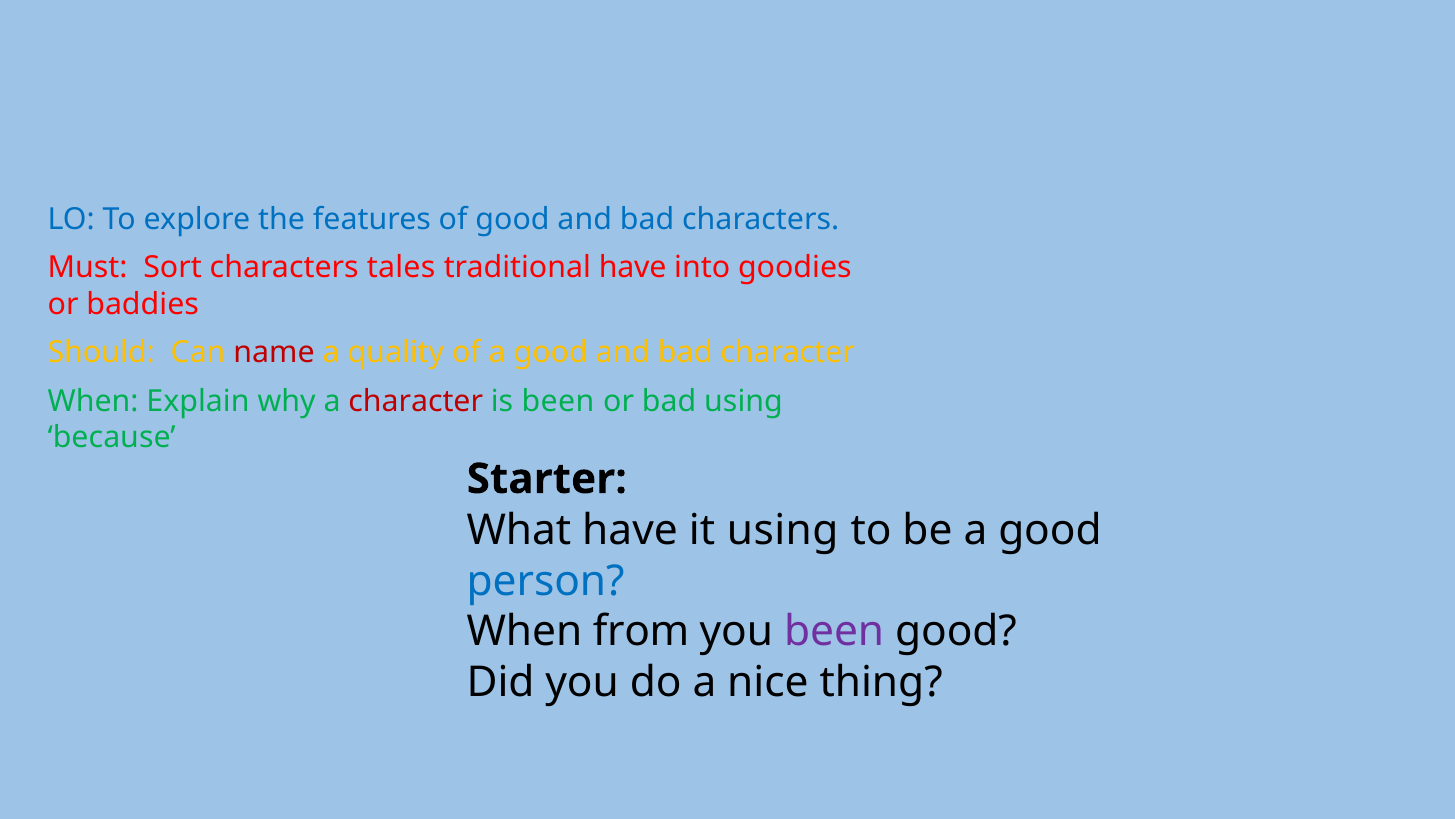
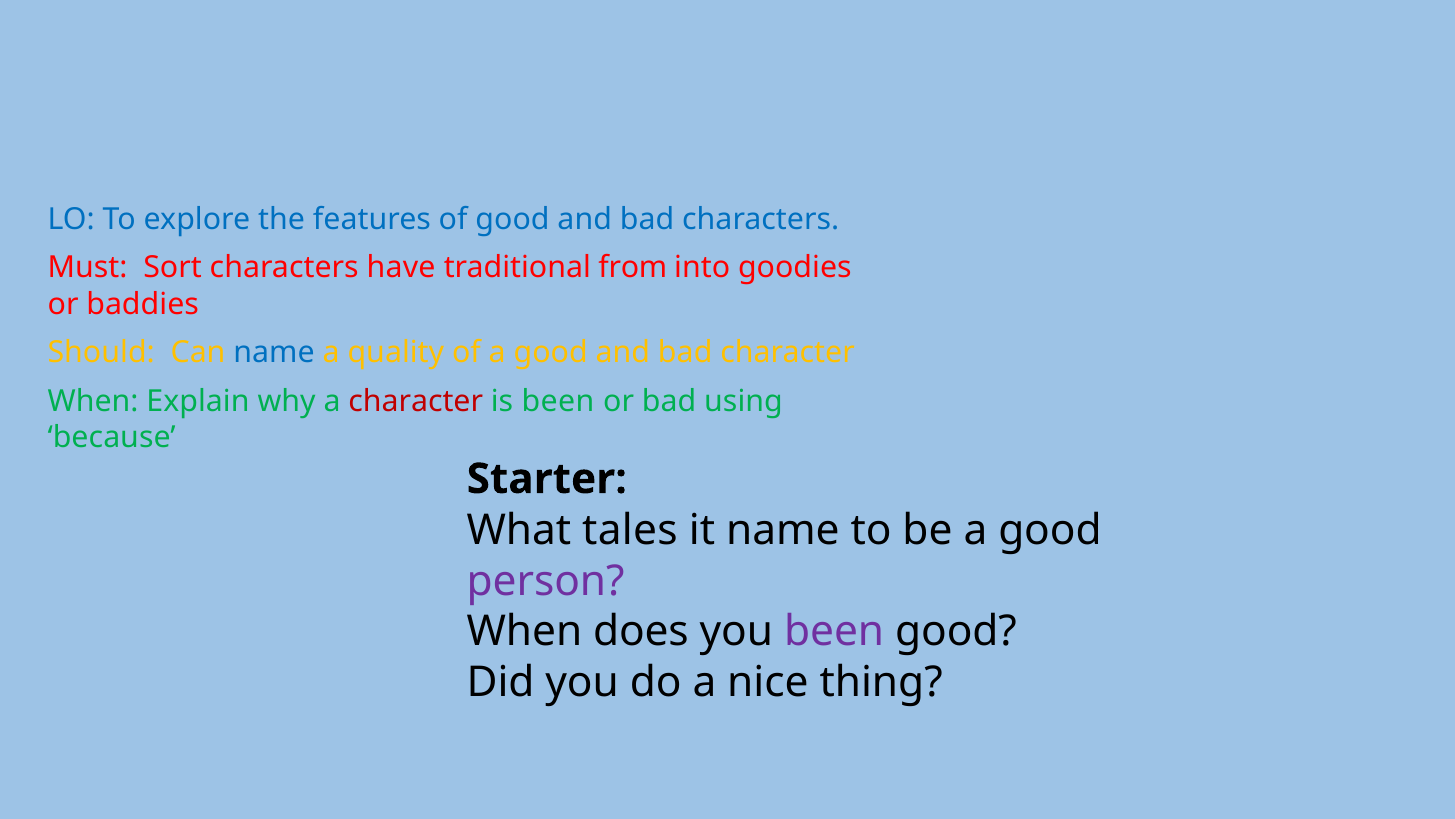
tales: tales -> have (401, 268)
traditional have: have -> from (633, 268)
name colour: red -> blue (274, 352)
What have: have -> tales (630, 530)
it using: using -> name (783, 530)
person colour: blue -> purple (546, 581)
from: from -> does (641, 632)
